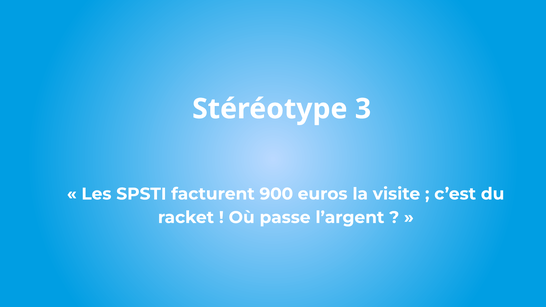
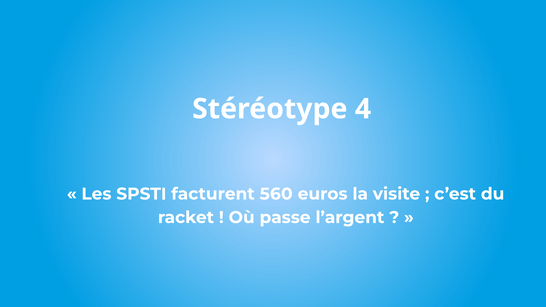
3: 3 -> 4 (363, 109)
900: 900 -> 560 (276, 194)
